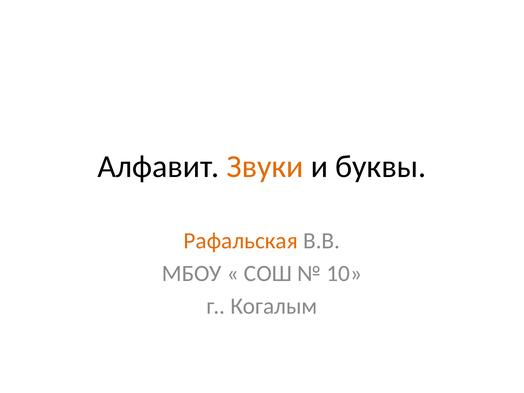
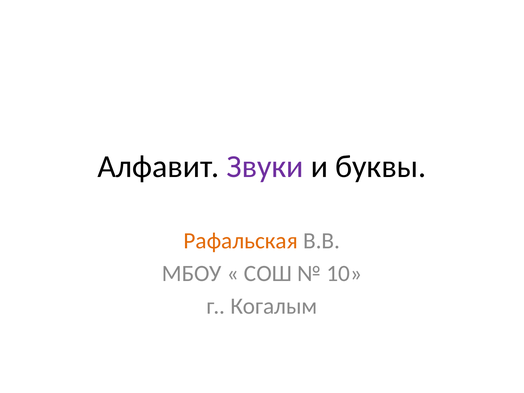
Звуки colour: orange -> purple (265, 166)
